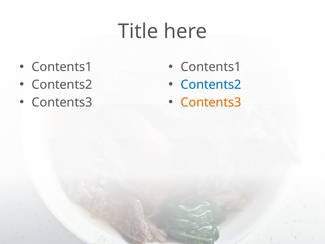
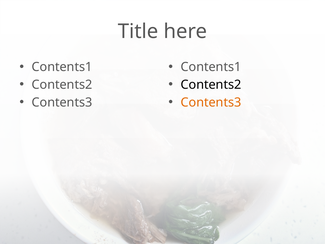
Contents2 colour: blue -> black (211, 85)
